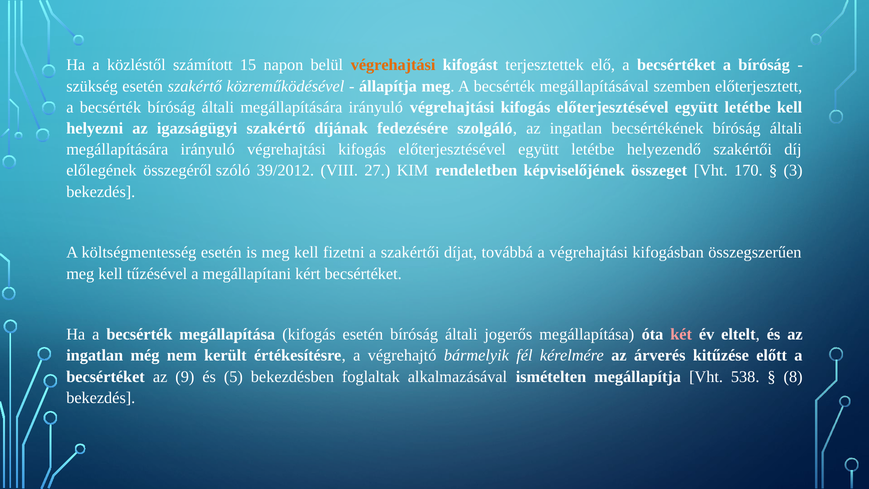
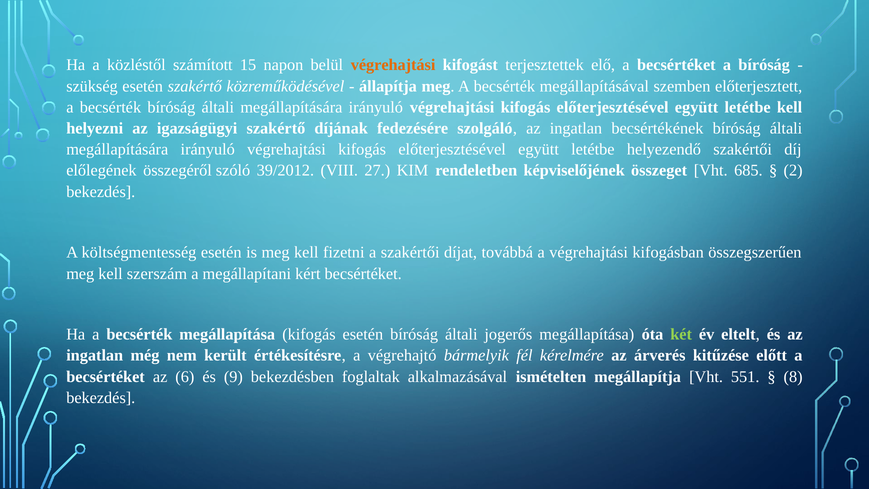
170: 170 -> 685 (748, 171)
3: 3 -> 2 (793, 171)
tűzésével: tűzésével -> szerszám (157, 274)
két colour: pink -> light green (681, 334)
9: 9 -> 6 (185, 377)
5: 5 -> 9 (233, 377)
538: 538 -> 551 (745, 377)
